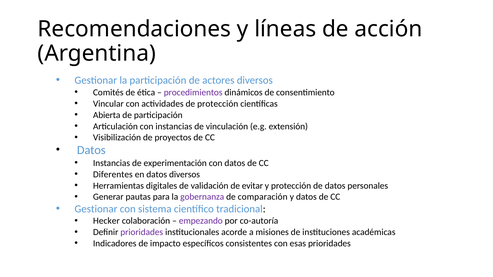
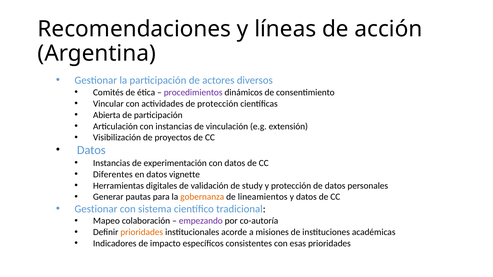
datos diversos: diversos -> vignette (185, 175)
evitar: evitar -> study (252, 186)
gobernanza colour: purple -> orange (202, 197)
comparación: comparación -> lineamientos (263, 197)
Hecker: Hecker -> Mapeo (106, 221)
prioridades colour: purple -> orange (142, 232)
